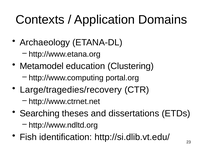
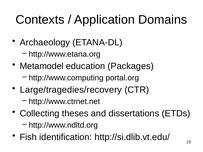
Clustering: Clustering -> Packages (131, 66)
Searching: Searching -> Collecting (40, 114)
